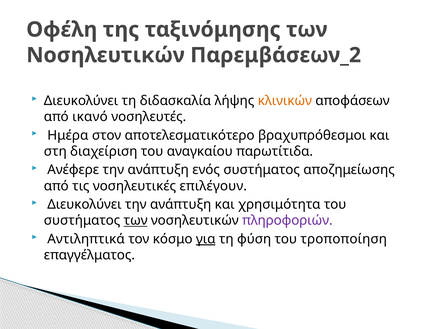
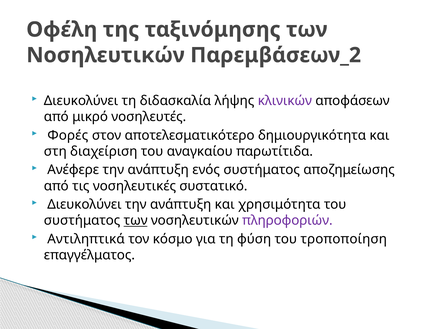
κλινικών colour: orange -> purple (285, 101)
ικανό: ικανό -> μικρό (90, 117)
Ημέρα: Ημέρα -> Φορές (68, 135)
βραχυπρόθεσμοι: βραχυπρόθεσμοι -> δημιουργικότητα (312, 135)
επιλέγουν: επιλέγουν -> συστατικό (213, 186)
για underline: present -> none (206, 239)
